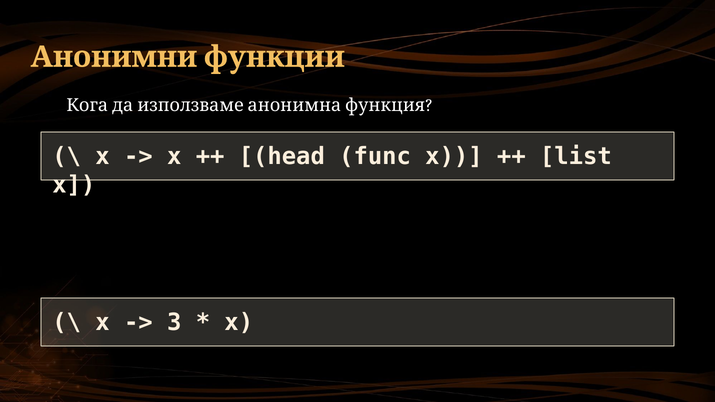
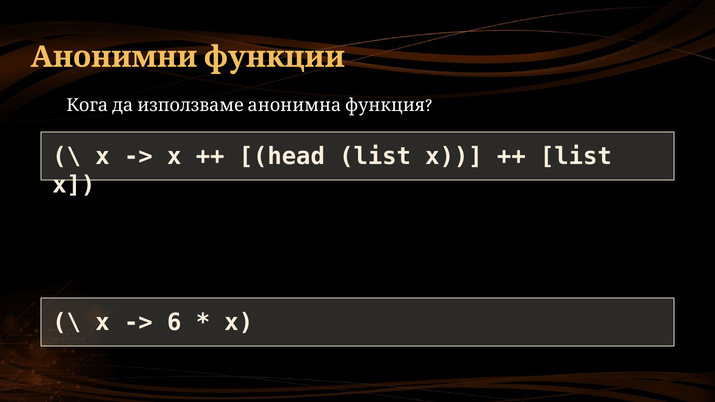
head func: func -> list (375, 156)
3: 3 -> 6 (174, 323)
